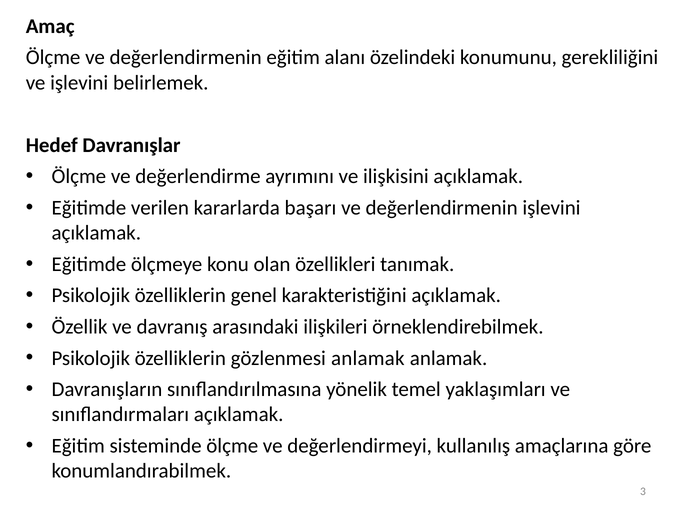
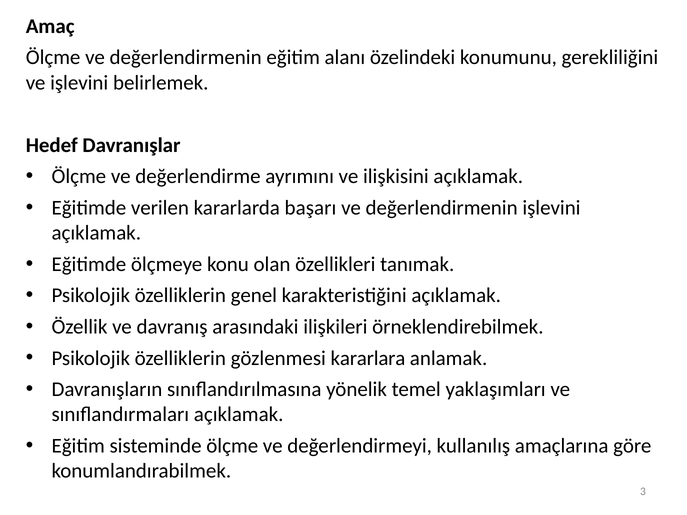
gözlenmesi anlamak: anlamak -> kararlara (368, 358)
